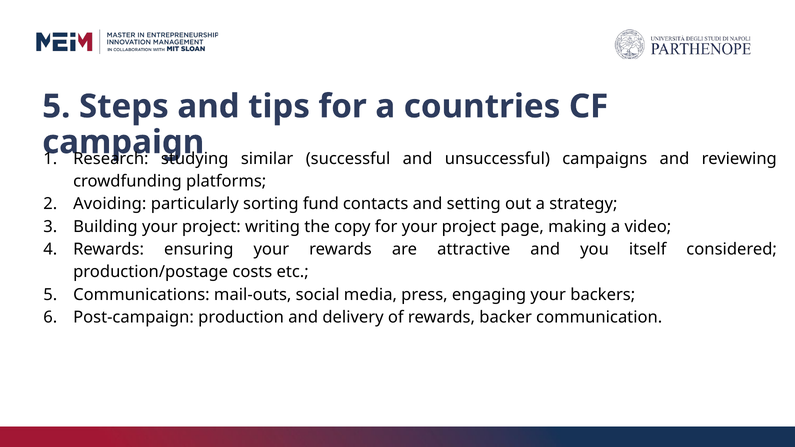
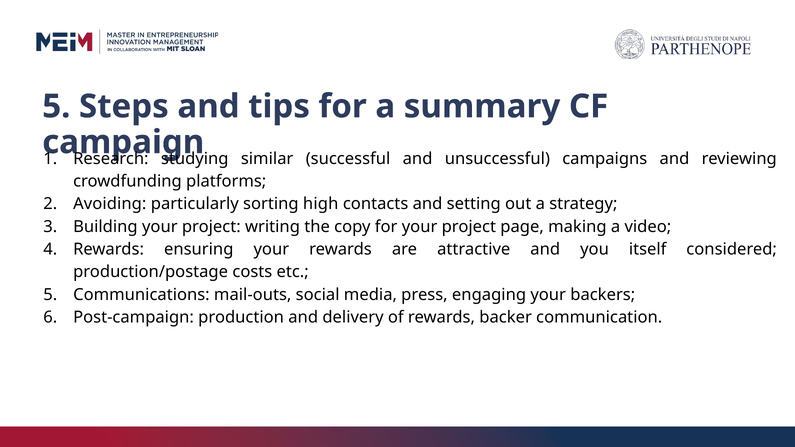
countries: countries -> summary (482, 106)
fund: fund -> high (321, 204)
